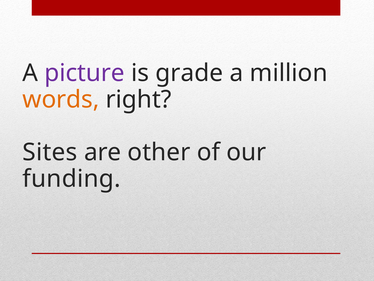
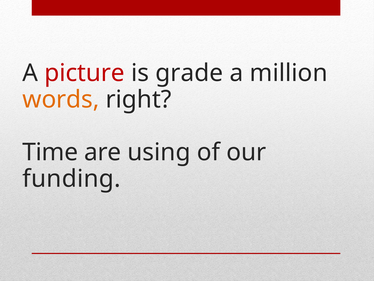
picture colour: purple -> red (85, 73)
Sites: Sites -> Time (50, 152)
other: other -> using (159, 152)
